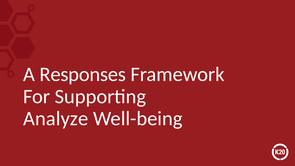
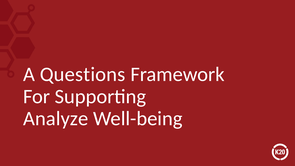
Responses: Responses -> Questions (83, 74)
